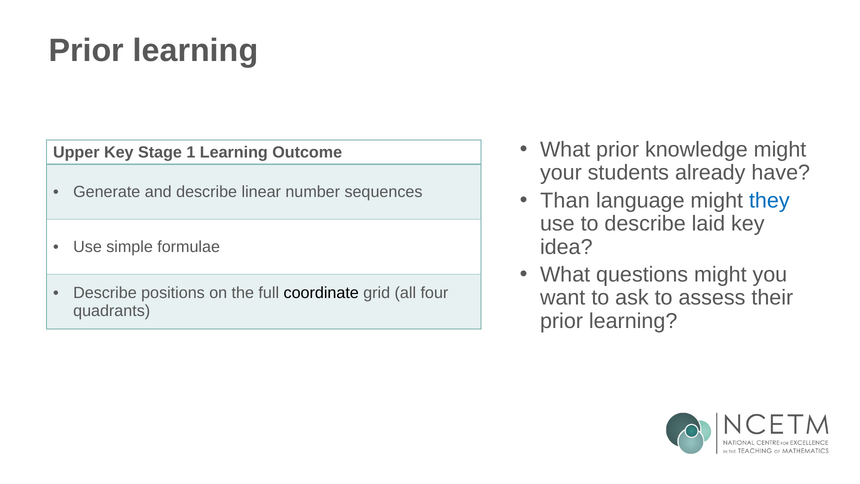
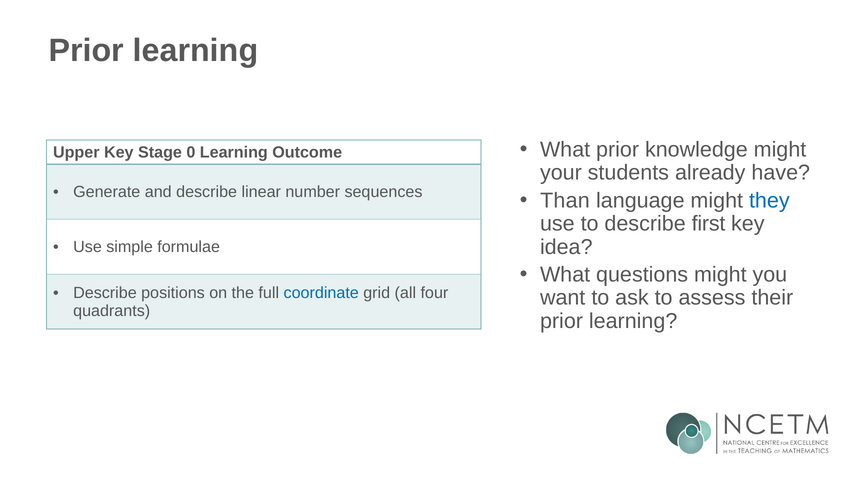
1: 1 -> 0 (191, 152)
laid: laid -> first (709, 224)
coordinate colour: black -> blue (321, 293)
